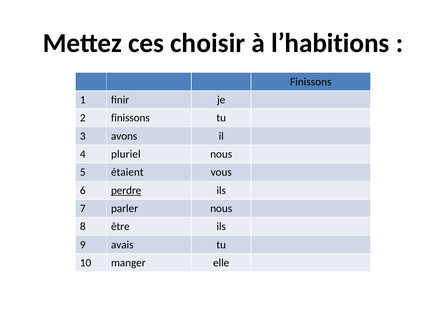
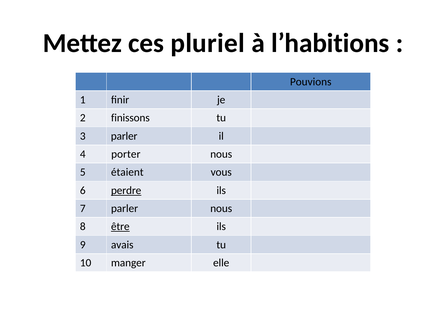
choisir: choisir -> pluriel (208, 43)
Finissons: Finissons -> Pouvions (311, 82)
3 avons: avons -> parler (124, 136)
pluriel: pluriel -> porter (126, 154)
être underline: none -> present (120, 226)
